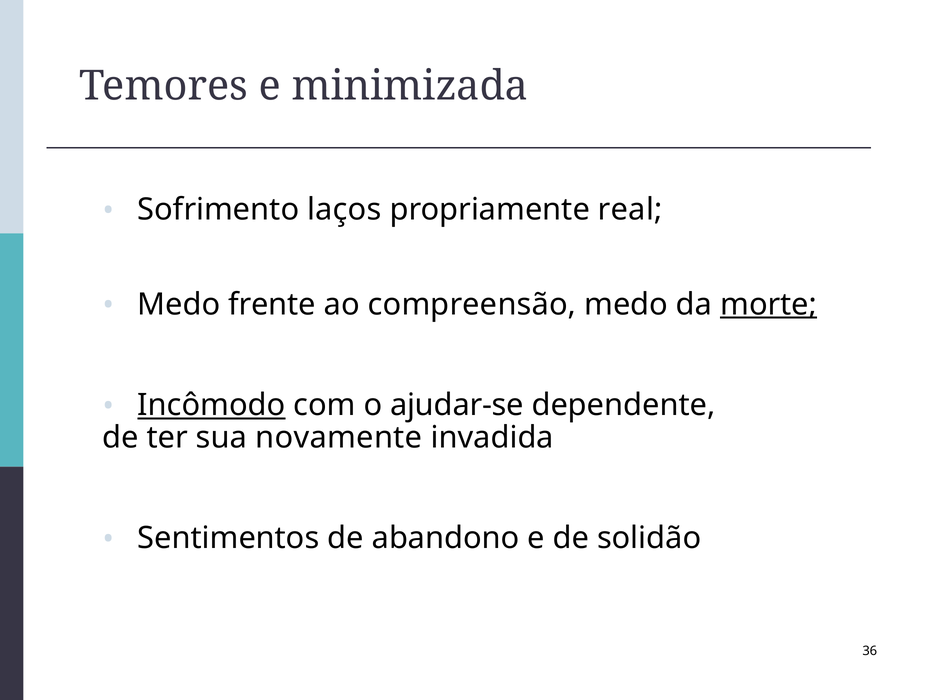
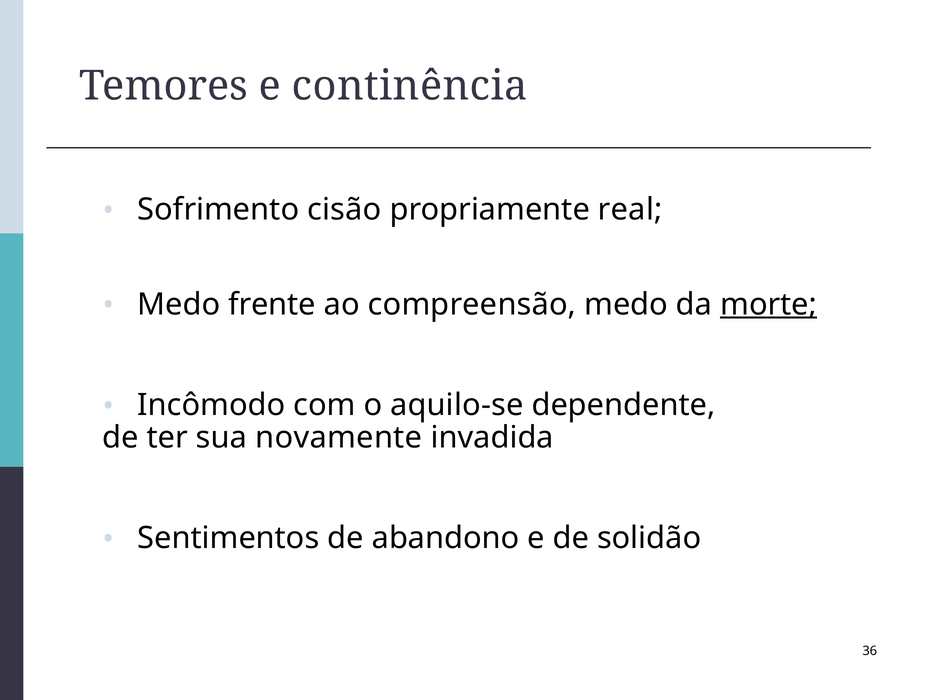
minimizada: minimizada -> continência (410, 86)
laços: laços -> cisão (344, 210)
Incômodo underline: present -> none (211, 405)
ajudar-se: ajudar-se -> aquilo-se (457, 405)
